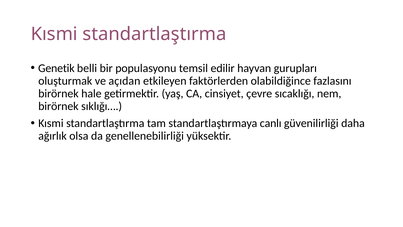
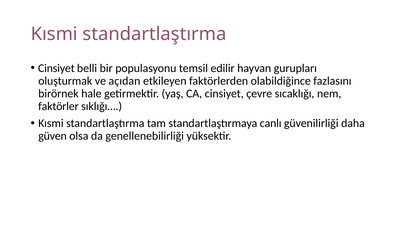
Genetik: Genetik -> Cinsiyet (56, 68)
birörnek: birörnek -> faktörler (58, 106)
ağırlık: ağırlık -> güven (53, 136)
